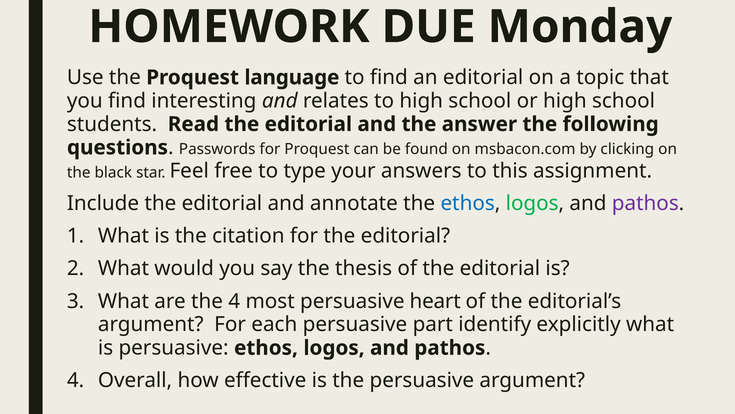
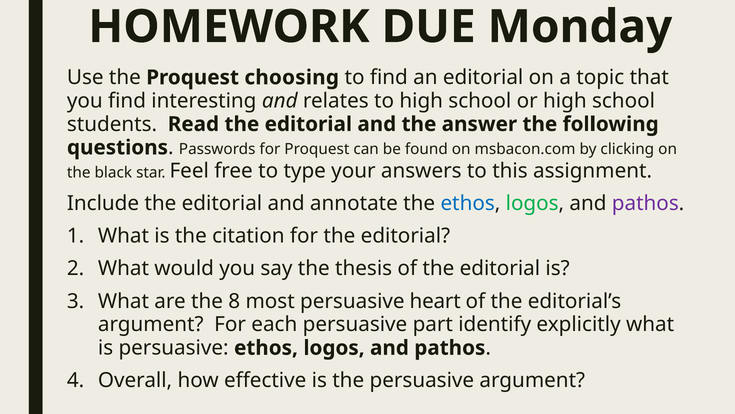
language: language -> choosing (292, 77)
the 4: 4 -> 8 (234, 301)
